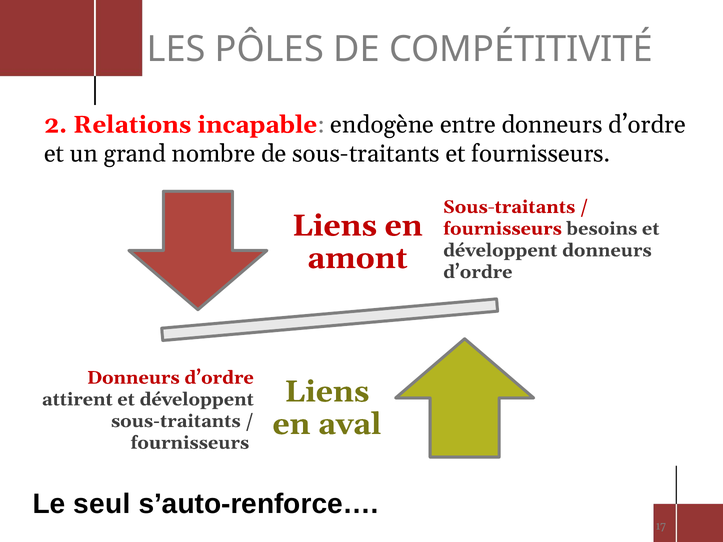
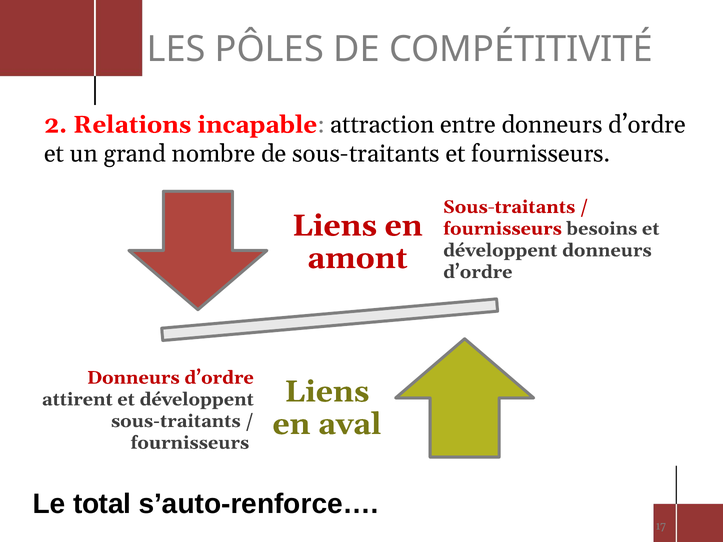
endogène: endogène -> attraction (382, 125)
seul: seul -> total (102, 504)
